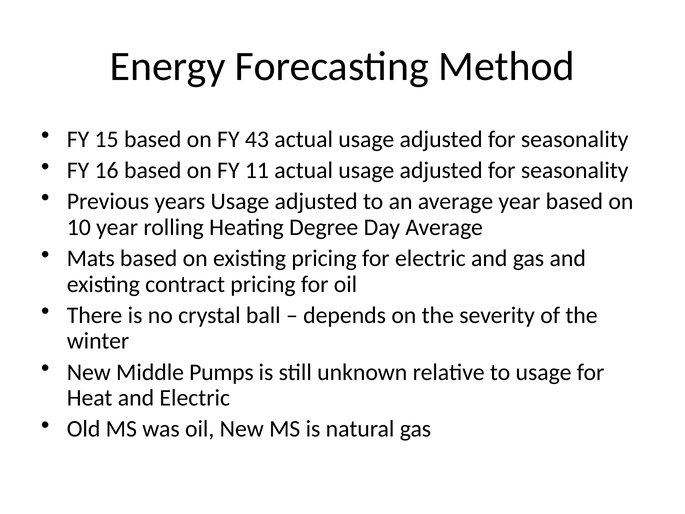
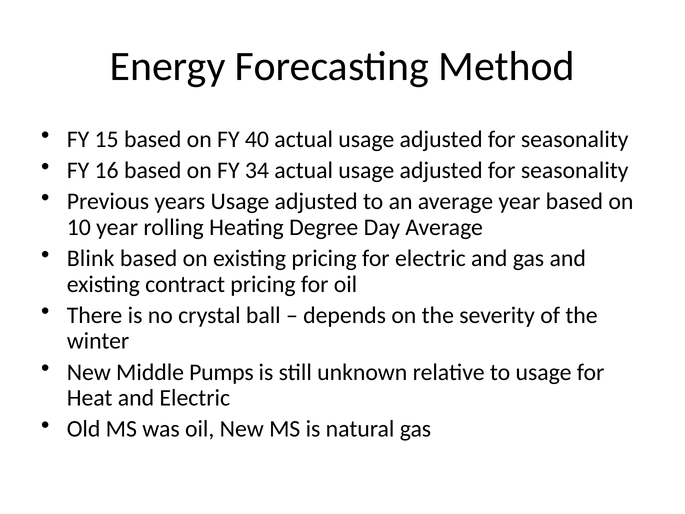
43: 43 -> 40 (257, 139)
11: 11 -> 34 (257, 170)
Mats: Mats -> Blink (91, 258)
